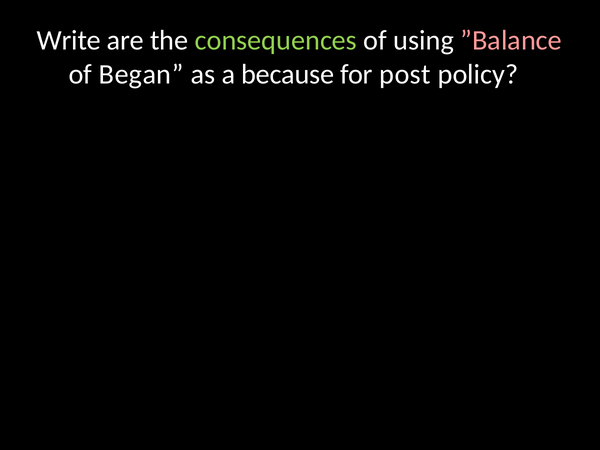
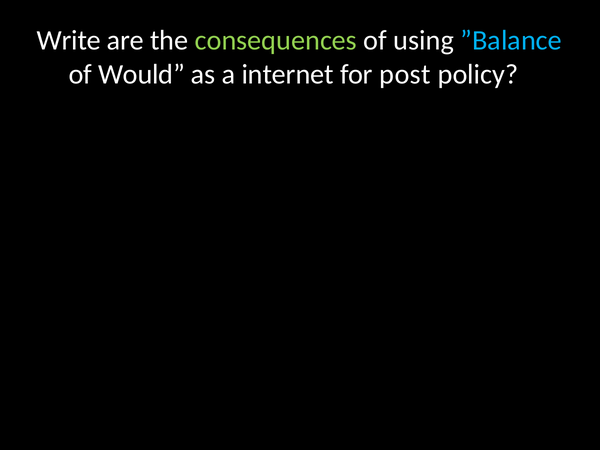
”Balance colour: pink -> light blue (511, 40)
Began: Began -> Would (141, 74)
because: because -> internet (288, 74)
